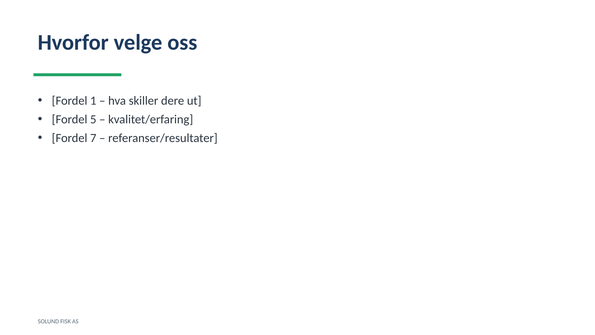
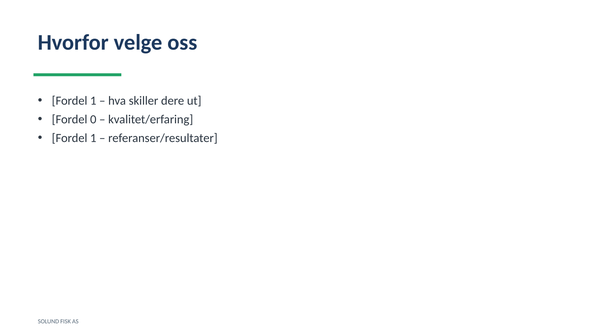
5: 5 -> 0 (93, 119)
7: 7 -> 1 (93, 138)
